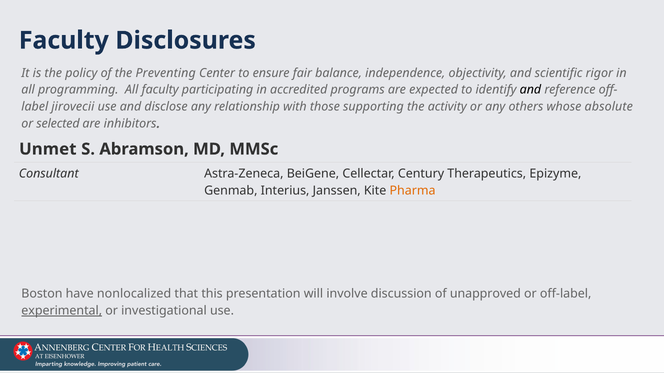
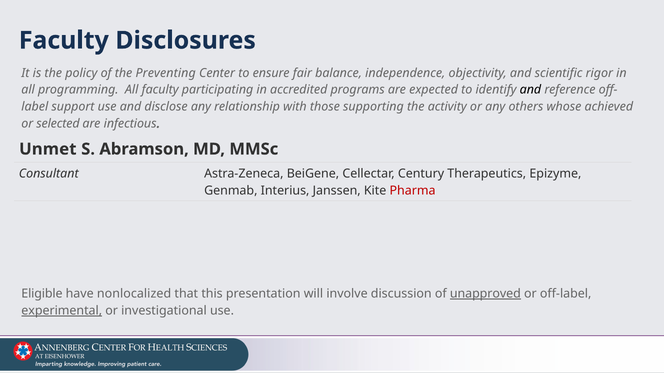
jirovecii: jirovecii -> support (73, 107)
absolute: absolute -> achieved (609, 107)
inhibitors: inhibitors -> infectious (130, 124)
Pharma colour: orange -> red (413, 191)
Boston: Boston -> Eligible (42, 294)
unapproved underline: none -> present (485, 294)
